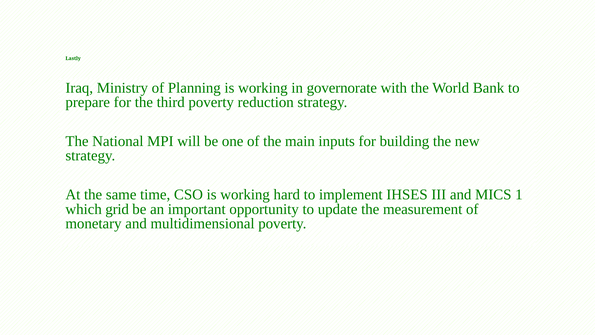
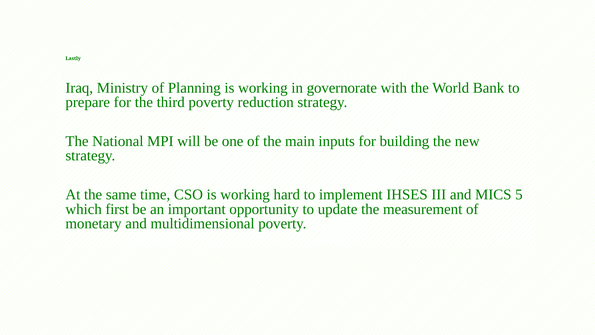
1: 1 -> 5 (519, 195)
grid: grid -> first (117, 209)
